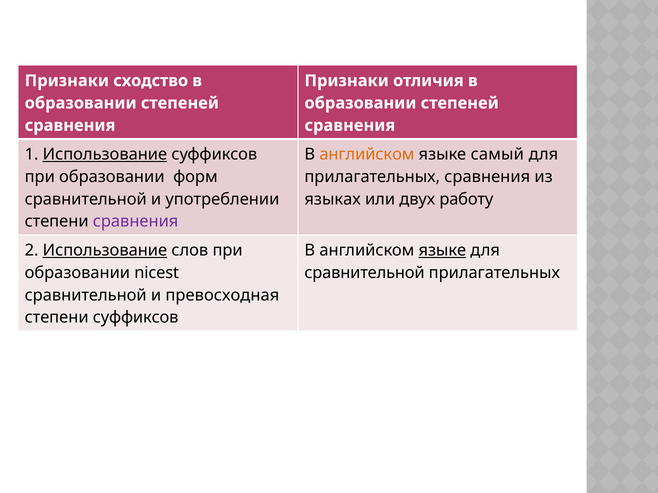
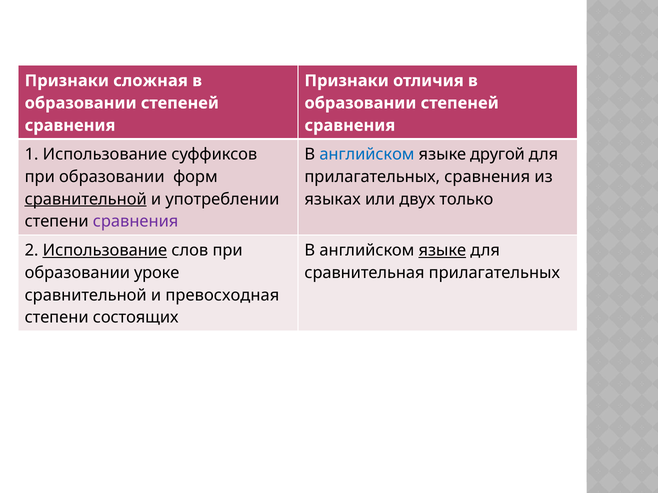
сходство: сходство -> сложная (151, 81)
Использование underline: present -> none (105, 155)
английском colour: orange -> blue (367, 155)
самый: самый -> другой (497, 155)
сравнительной underline: none -> present (86, 199)
работу: работу -> только (466, 199)
nicest: nicest -> уроке (157, 273)
сравнительной: сравнительной -> сравнительная (364, 273)
степени суффиксов: суффиксов -> состоящих (136, 318)
